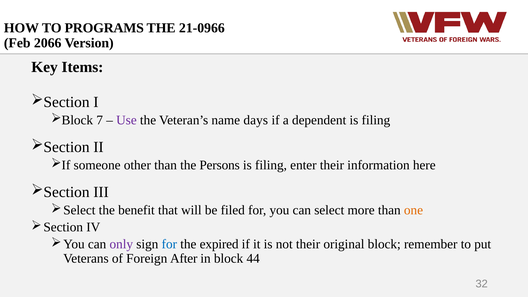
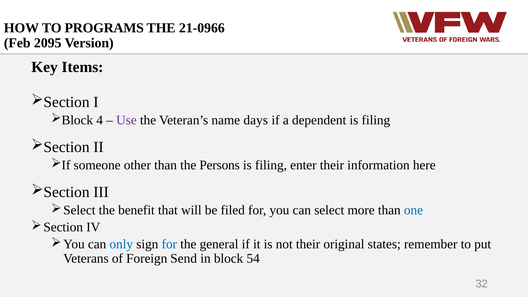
2066: 2066 -> 2095 (48, 43)
7: 7 -> 4 (100, 120)
one colour: orange -> blue (413, 210)
only colour: purple -> blue (121, 244)
expired: expired -> general (219, 244)
original block: block -> states (384, 244)
After: After -> Send (184, 259)
44: 44 -> 54 (253, 259)
